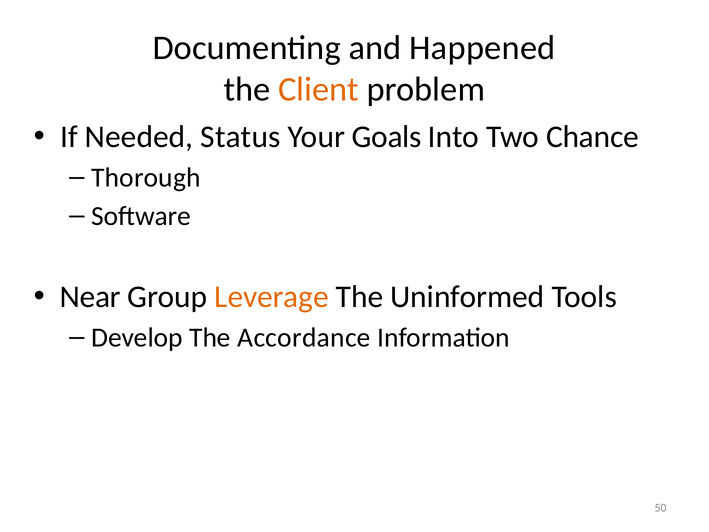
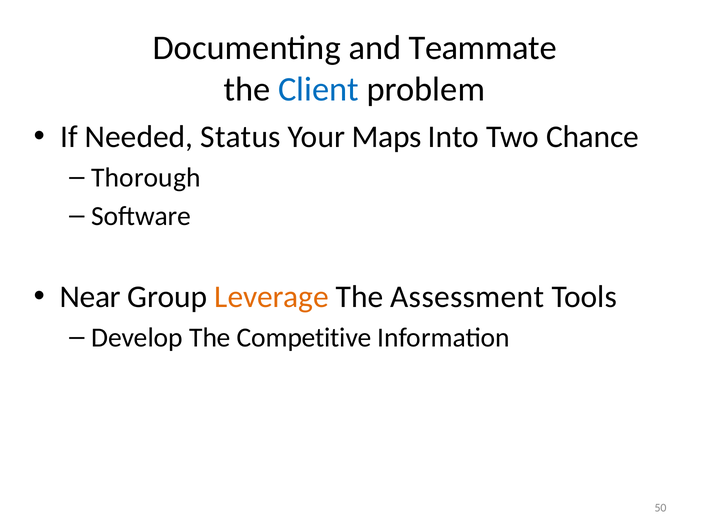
Happened: Happened -> Teammate (483, 48)
Client colour: orange -> blue (319, 89)
Goals: Goals -> Maps (387, 137)
Uninformed: Uninformed -> Assessment (467, 297)
Accordance: Accordance -> Competitive (304, 337)
